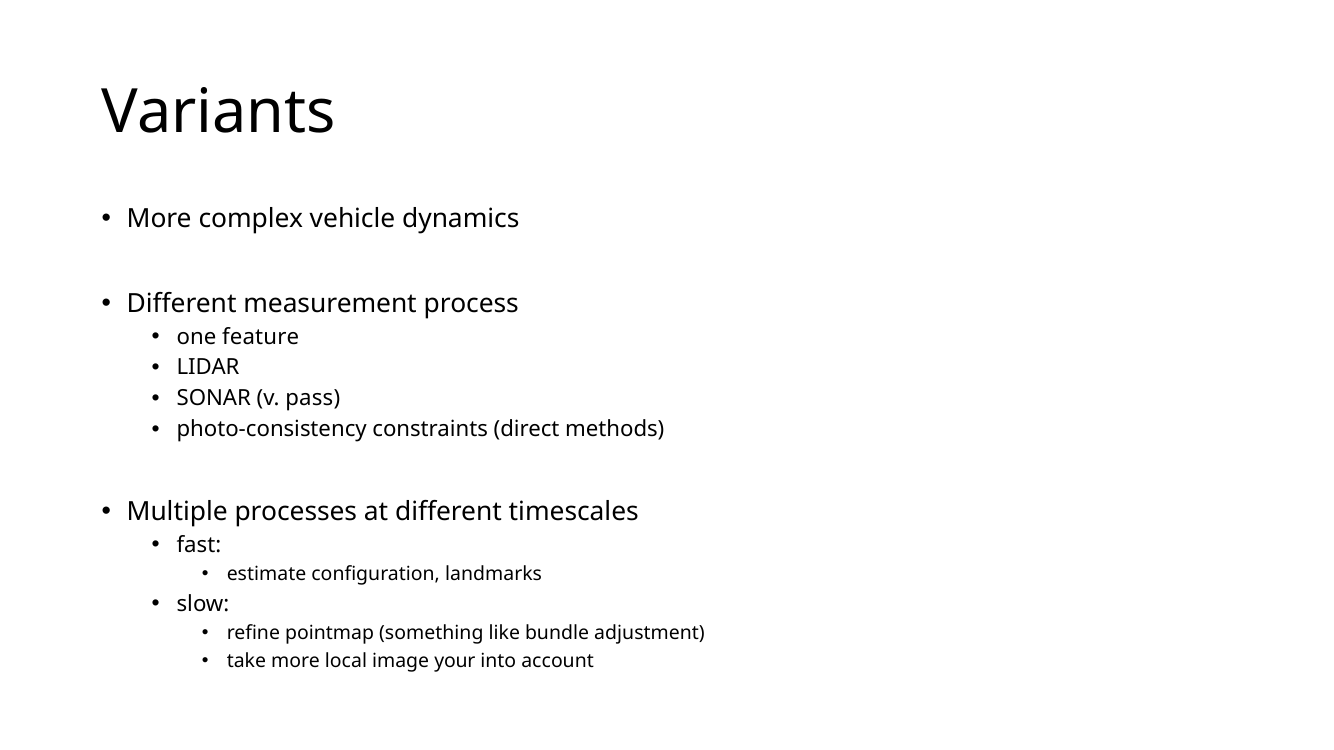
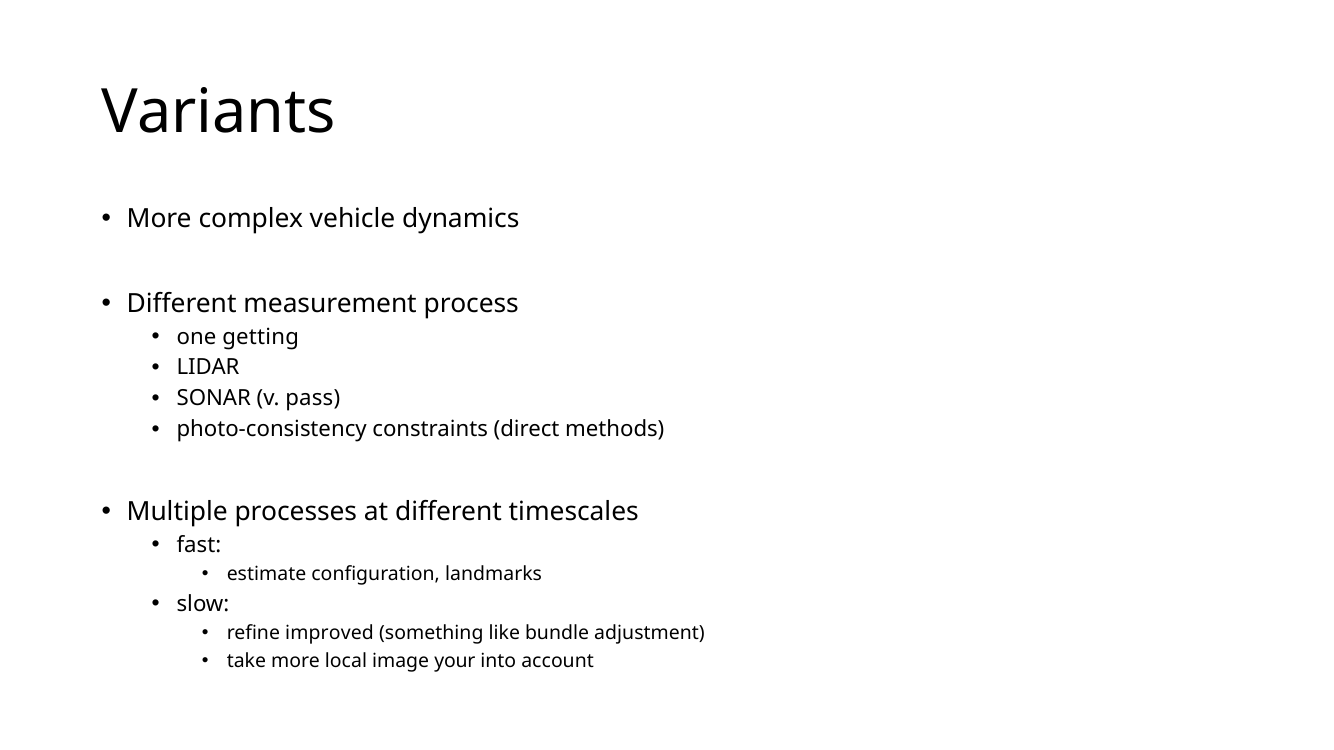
feature: feature -> getting (261, 337)
pointmap: pointmap -> improved (329, 634)
